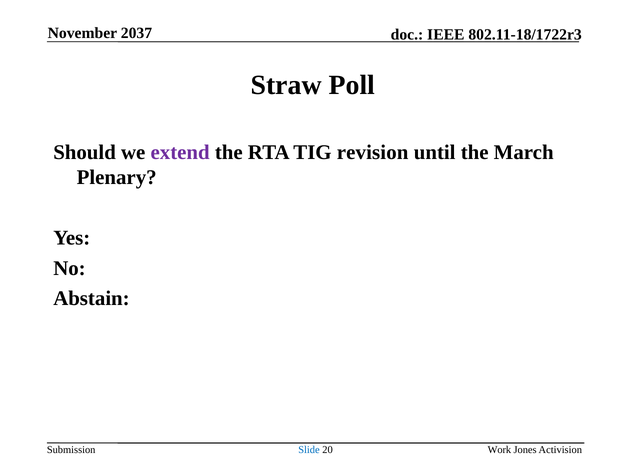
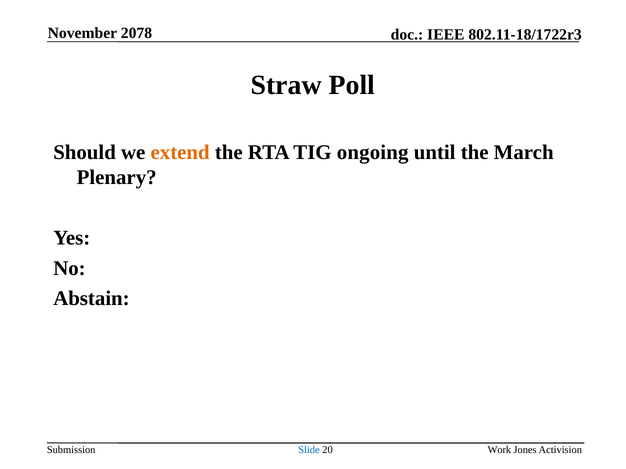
2037: 2037 -> 2078 (136, 33)
extend colour: purple -> orange (180, 153)
revision: revision -> ongoing (373, 153)
